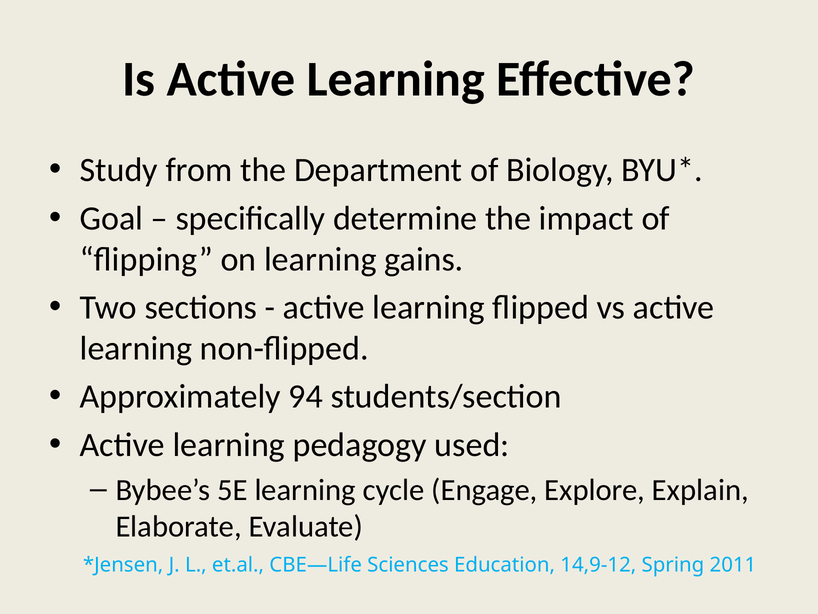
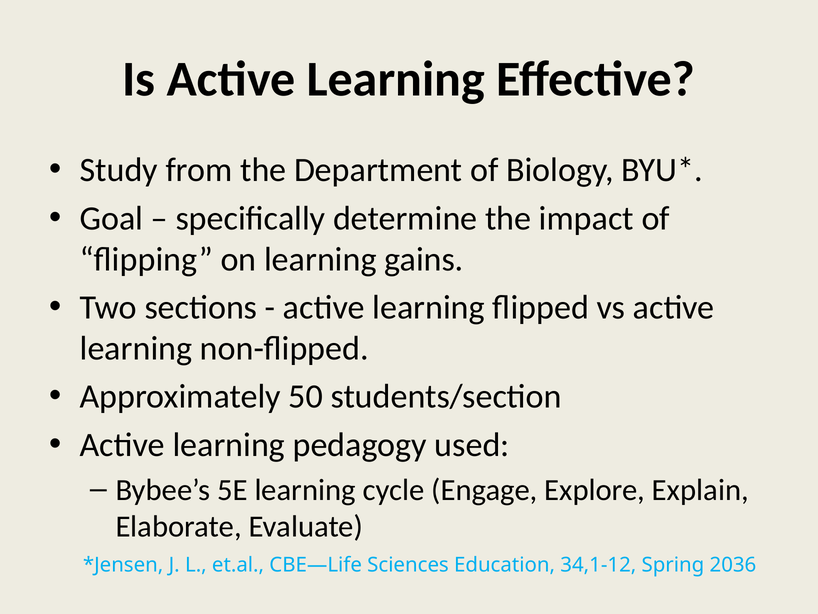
94: 94 -> 50 (306, 396)
14,9-12: 14,9-12 -> 34,1-12 (598, 564)
2011: 2011 -> 2036 (733, 564)
